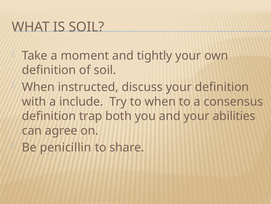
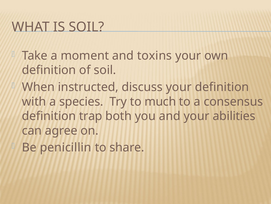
tightly: tightly -> toxins (154, 55)
include: include -> species (81, 101)
to when: when -> much (160, 101)
